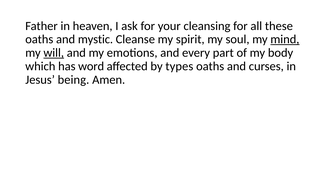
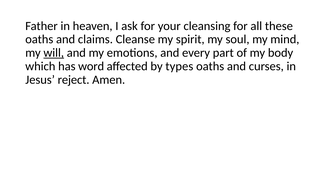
mystic: mystic -> claims (95, 39)
mind underline: present -> none (285, 39)
being: being -> reject (74, 80)
